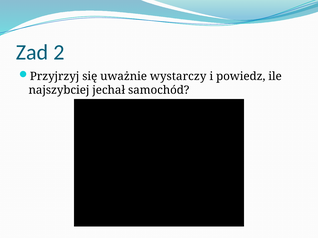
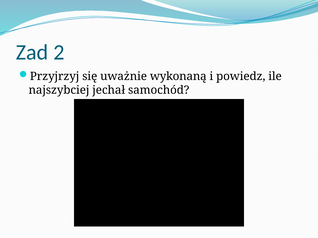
wystarczy: wystarczy -> wykonaną (178, 77)
